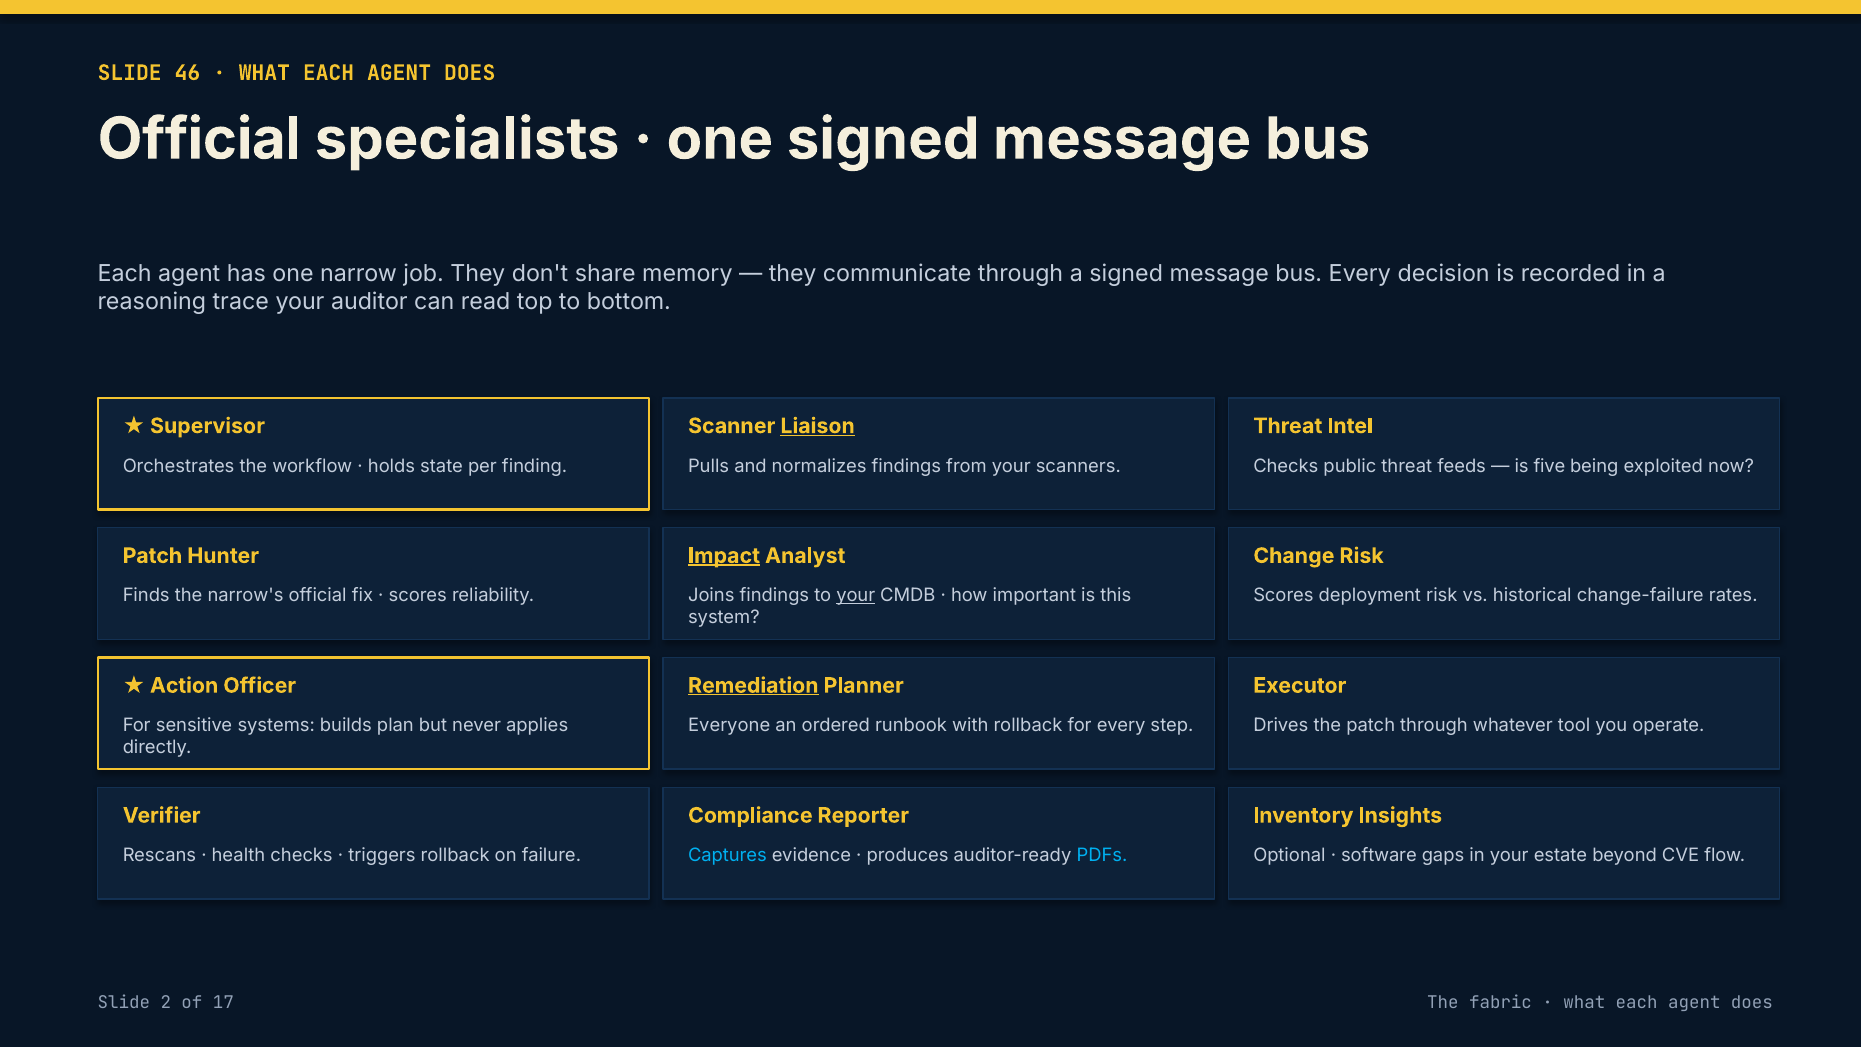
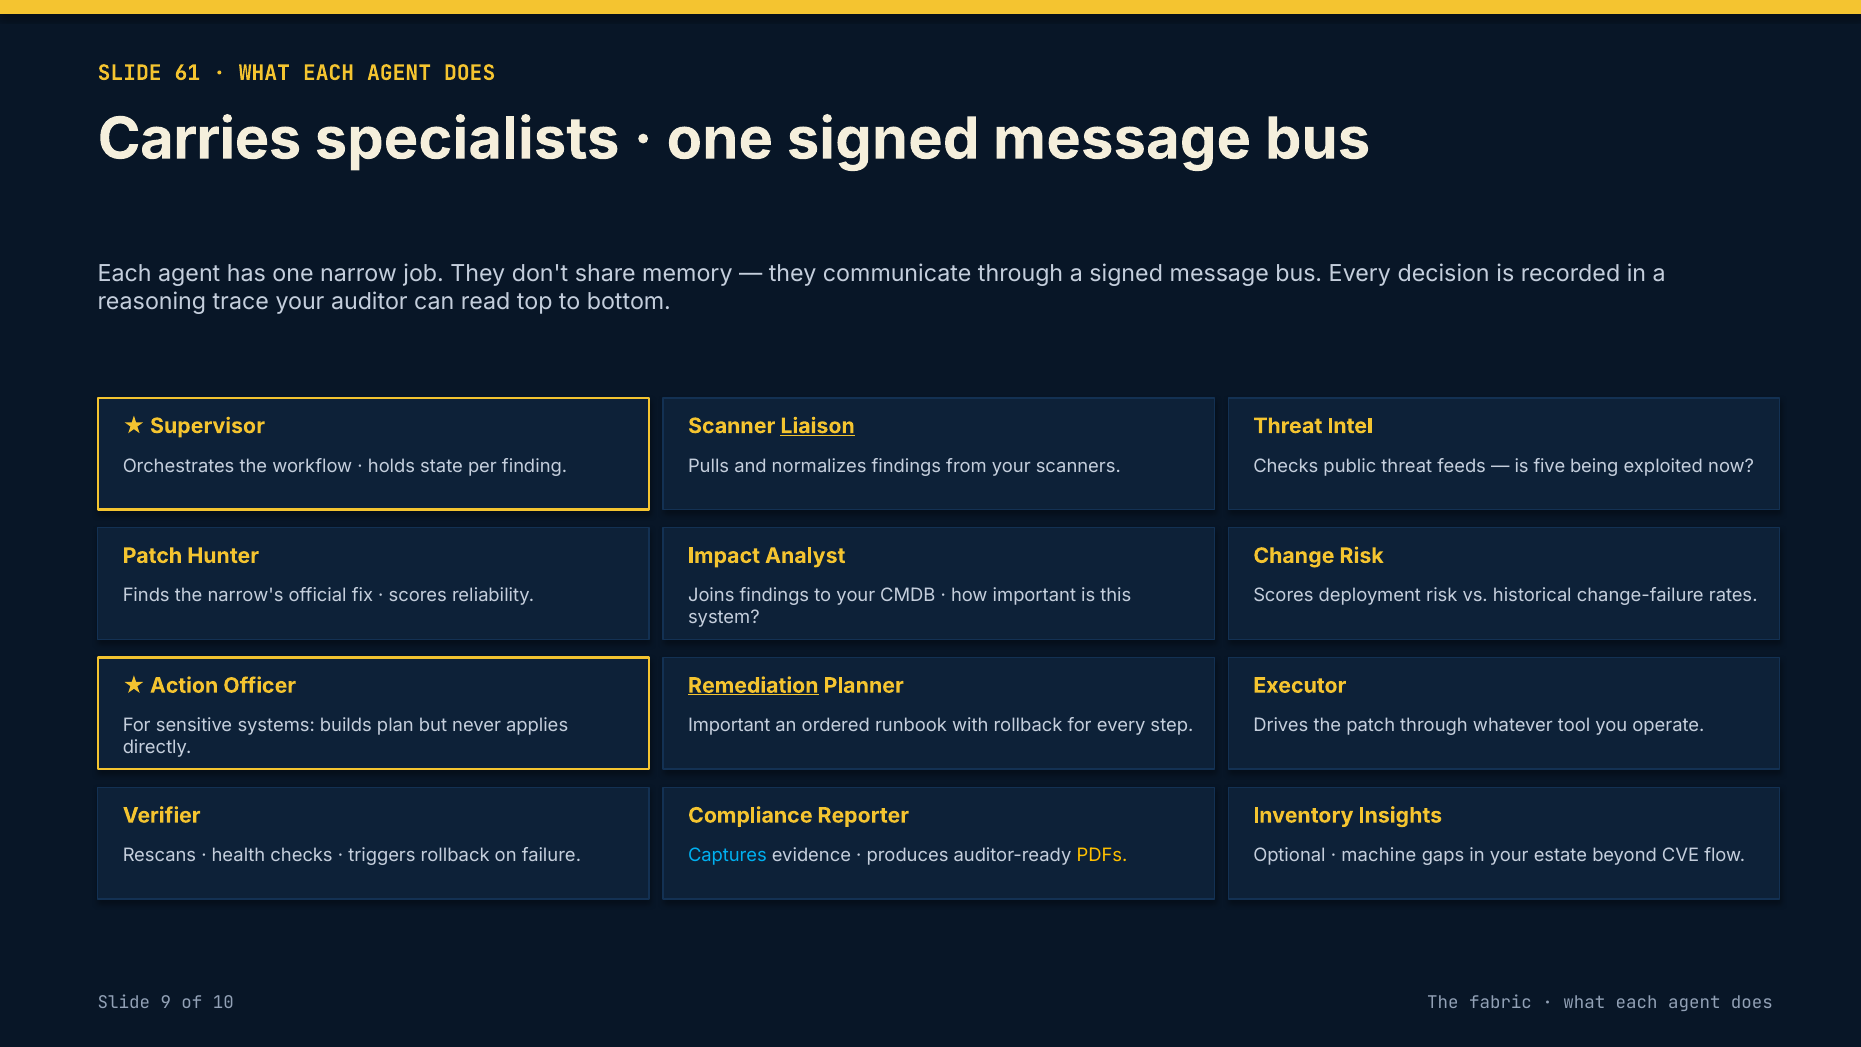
46: 46 -> 61 (187, 73)
Official: Official -> Carries (199, 139)
Impact underline: present -> none (724, 556)
your underline: present -> none (856, 596)
Everyone: Everyone -> Important (729, 725)
PDFs colour: light blue -> yellow (1102, 855)
software: software -> machine (1379, 855)
2: 2 -> 9 (166, 1003)
17: 17 -> 10 (223, 1003)
